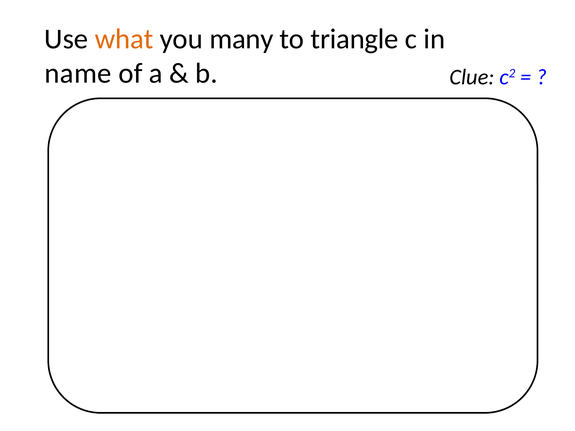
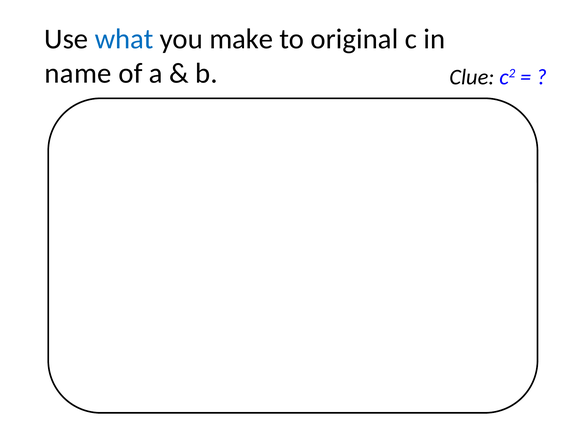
what colour: orange -> blue (124, 39)
many: many -> make (241, 39)
triangle: triangle -> original (354, 39)
